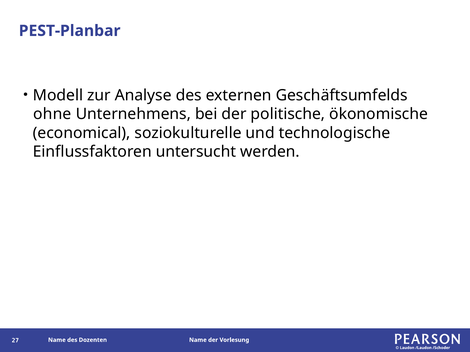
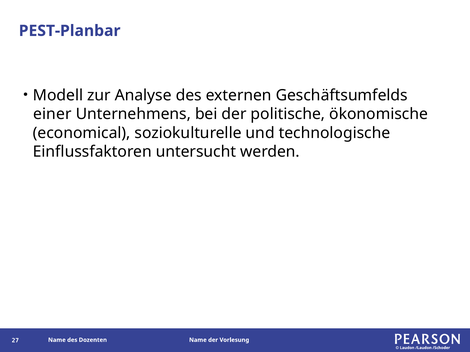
ohne: ohne -> einer (52, 114)
